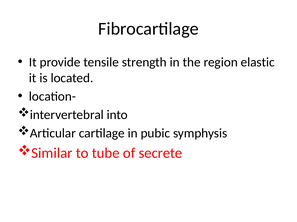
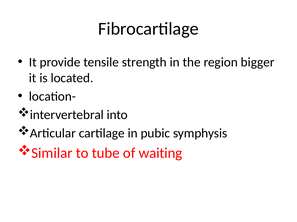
elastic: elastic -> bigger (258, 62)
secrete: secrete -> waiting (160, 154)
